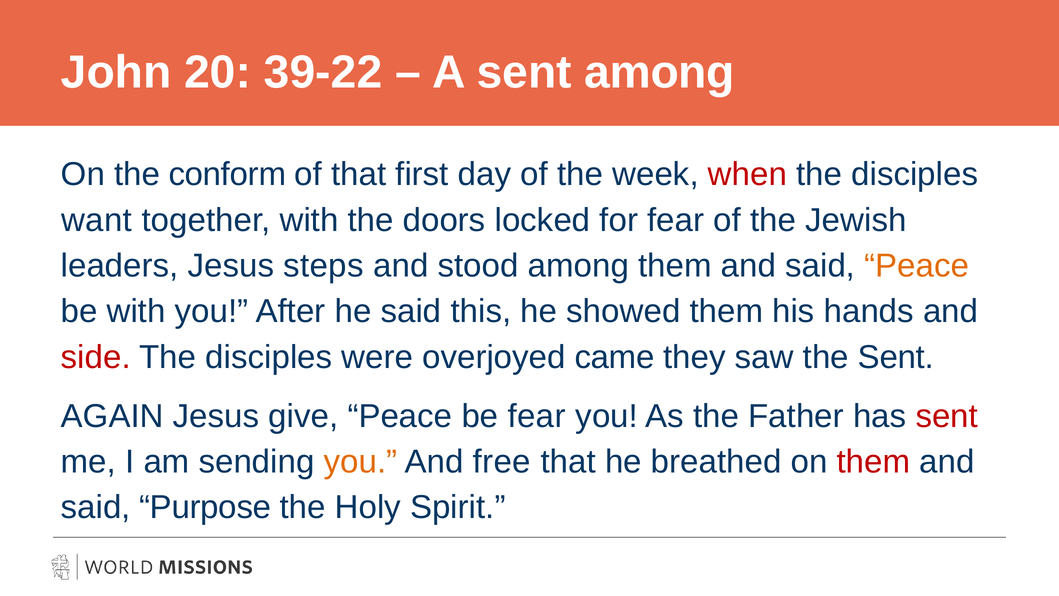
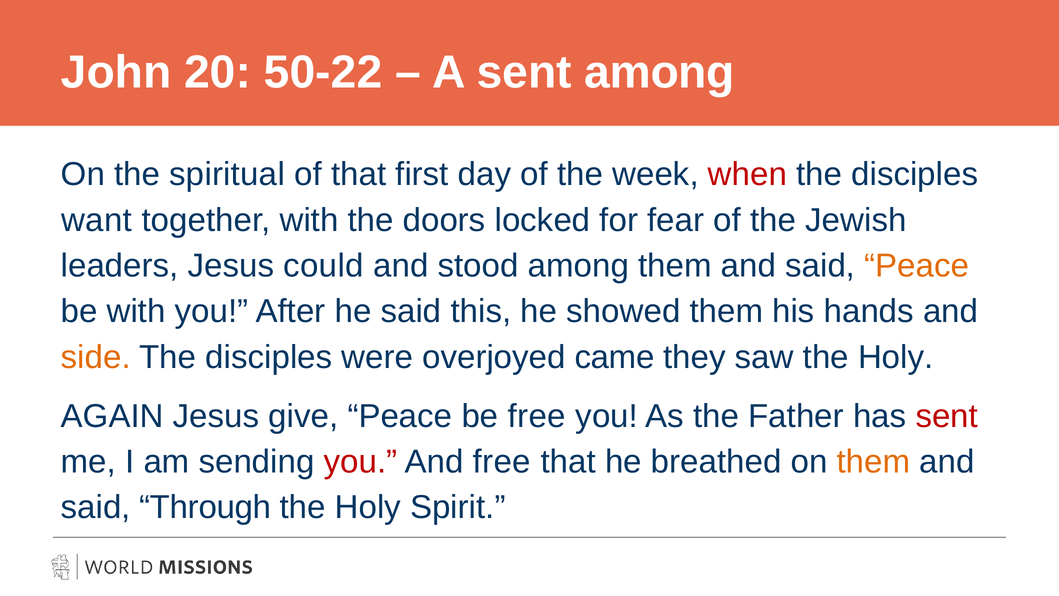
39-22: 39-22 -> 50-22 (323, 73)
conform: conform -> spiritual (227, 174)
steps: steps -> could (324, 266)
side colour: red -> orange (96, 357)
saw the Sent: Sent -> Holy (896, 357)
be fear: fear -> free (537, 416)
you colour: orange -> red (361, 462)
them colour: red -> orange (873, 462)
Purpose: Purpose -> Through (205, 507)
